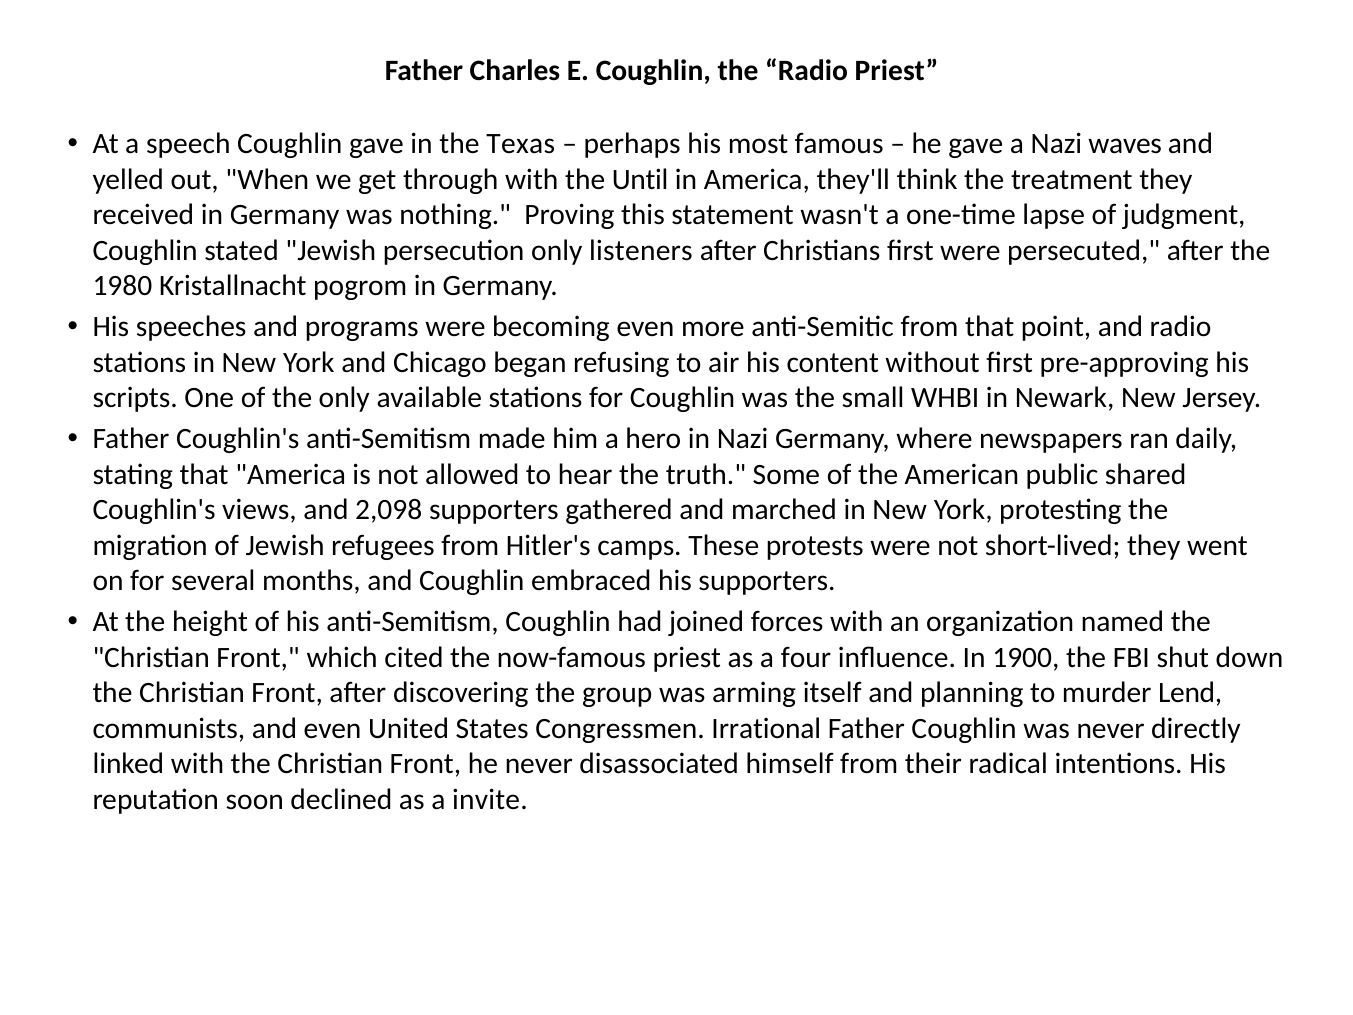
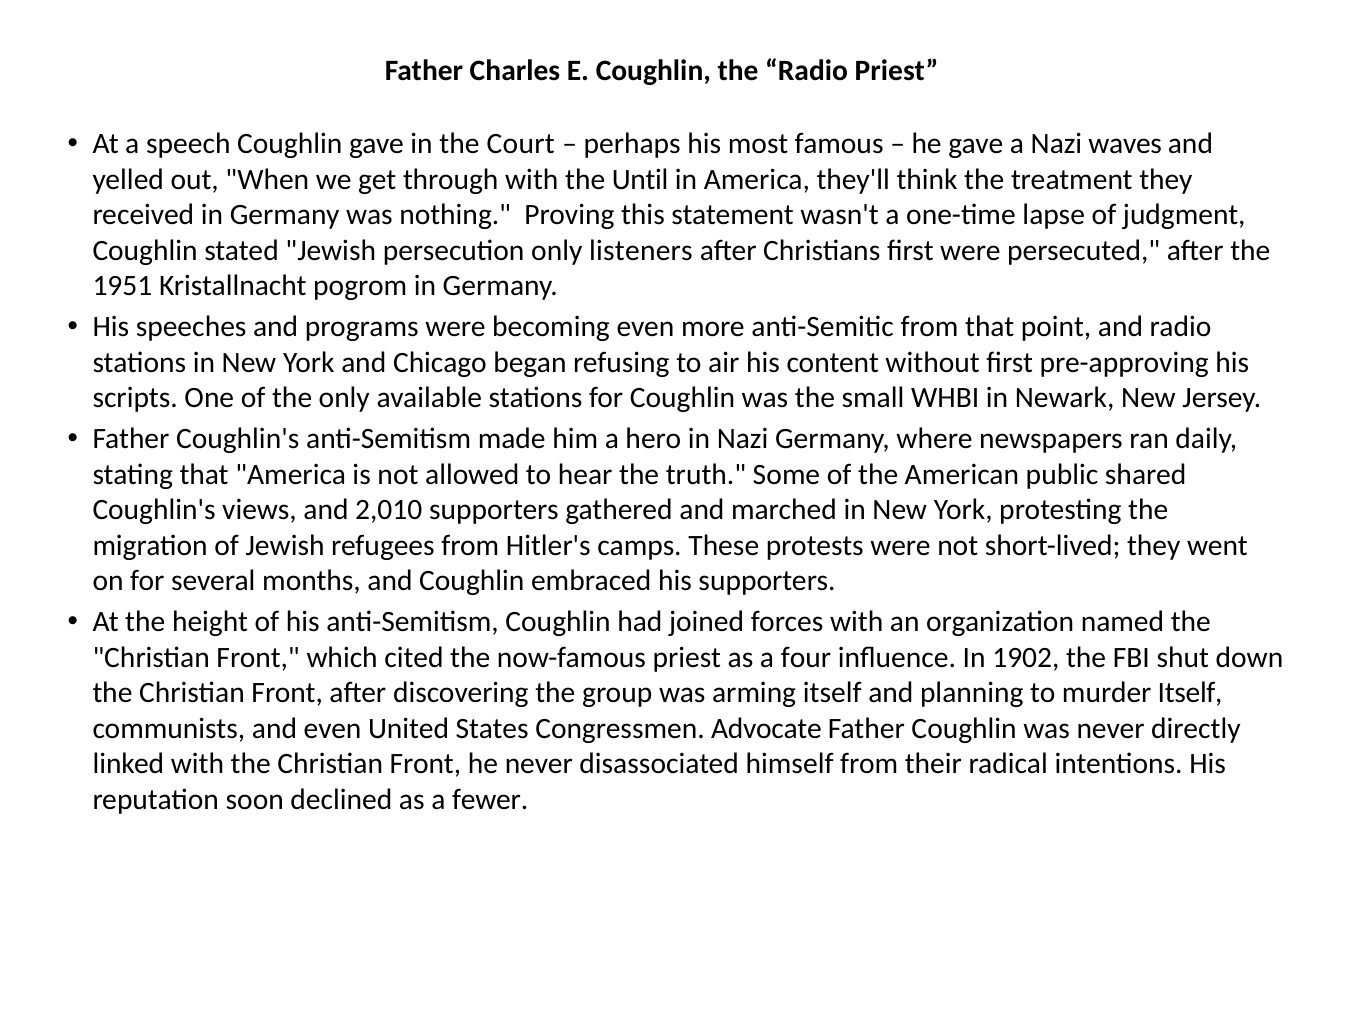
Texas: Texas -> Court (521, 144)
1980: 1980 -> 1951 (122, 286)
2,098: 2,098 -> 2,010 (389, 510)
1900: 1900 -> 1902 (1026, 657)
murder Lend: Lend -> Itself (1190, 693)
Irrational: Irrational -> Advocate (766, 728)
invite: invite -> fewer (490, 799)
